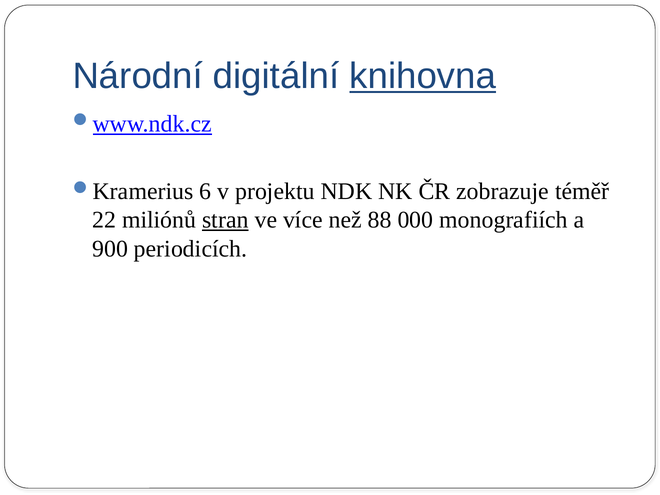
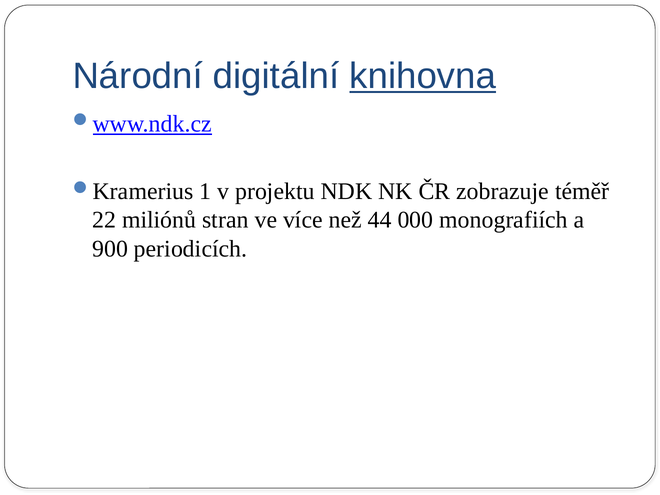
6: 6 -> 1 (205, 191)
stran underline: present -> none (225, 220)
88: 88 -> 44 (380, 220)
